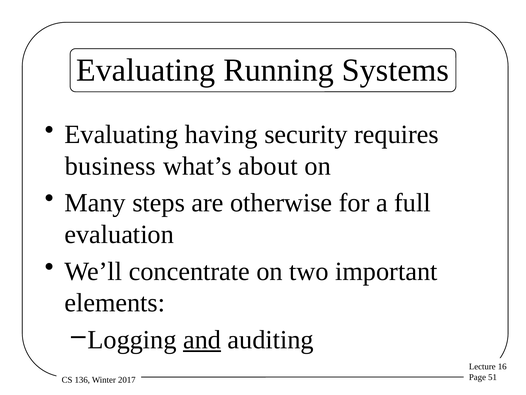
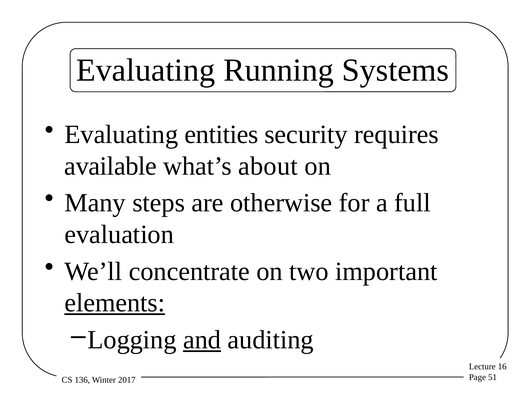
having: having -> entities (221, 134)
business: business -> available (111, 166)
elements underline: none -> present (115, 303)
